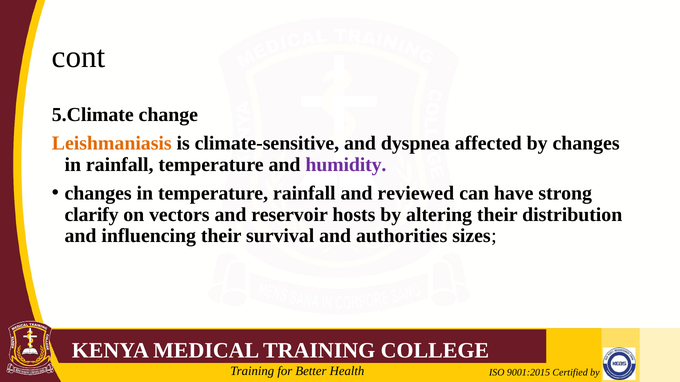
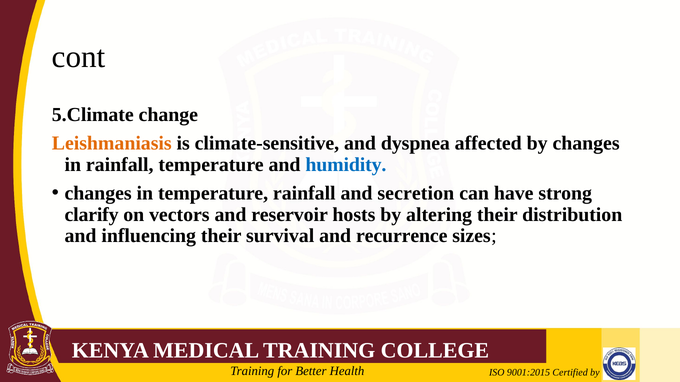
humidity colour: purple -> blue (346, 165)
reviewed: reviewed -> secretion (416, 193)
authorities: authorities -> recurrence (402, 236)
